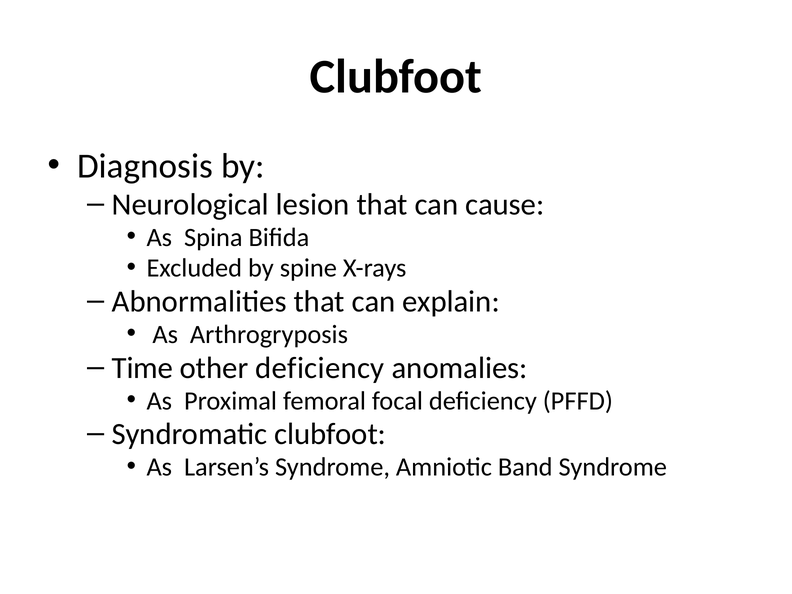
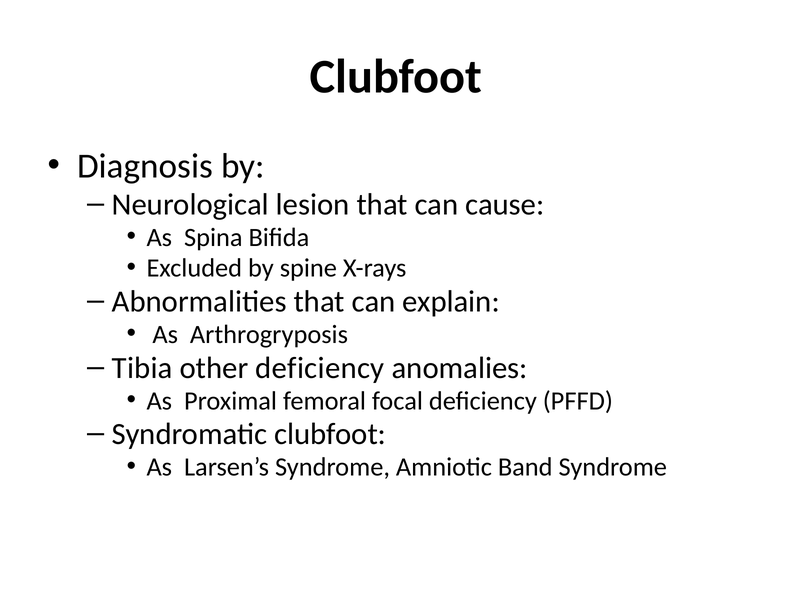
Time: Time -> Tibia (142, 368)
